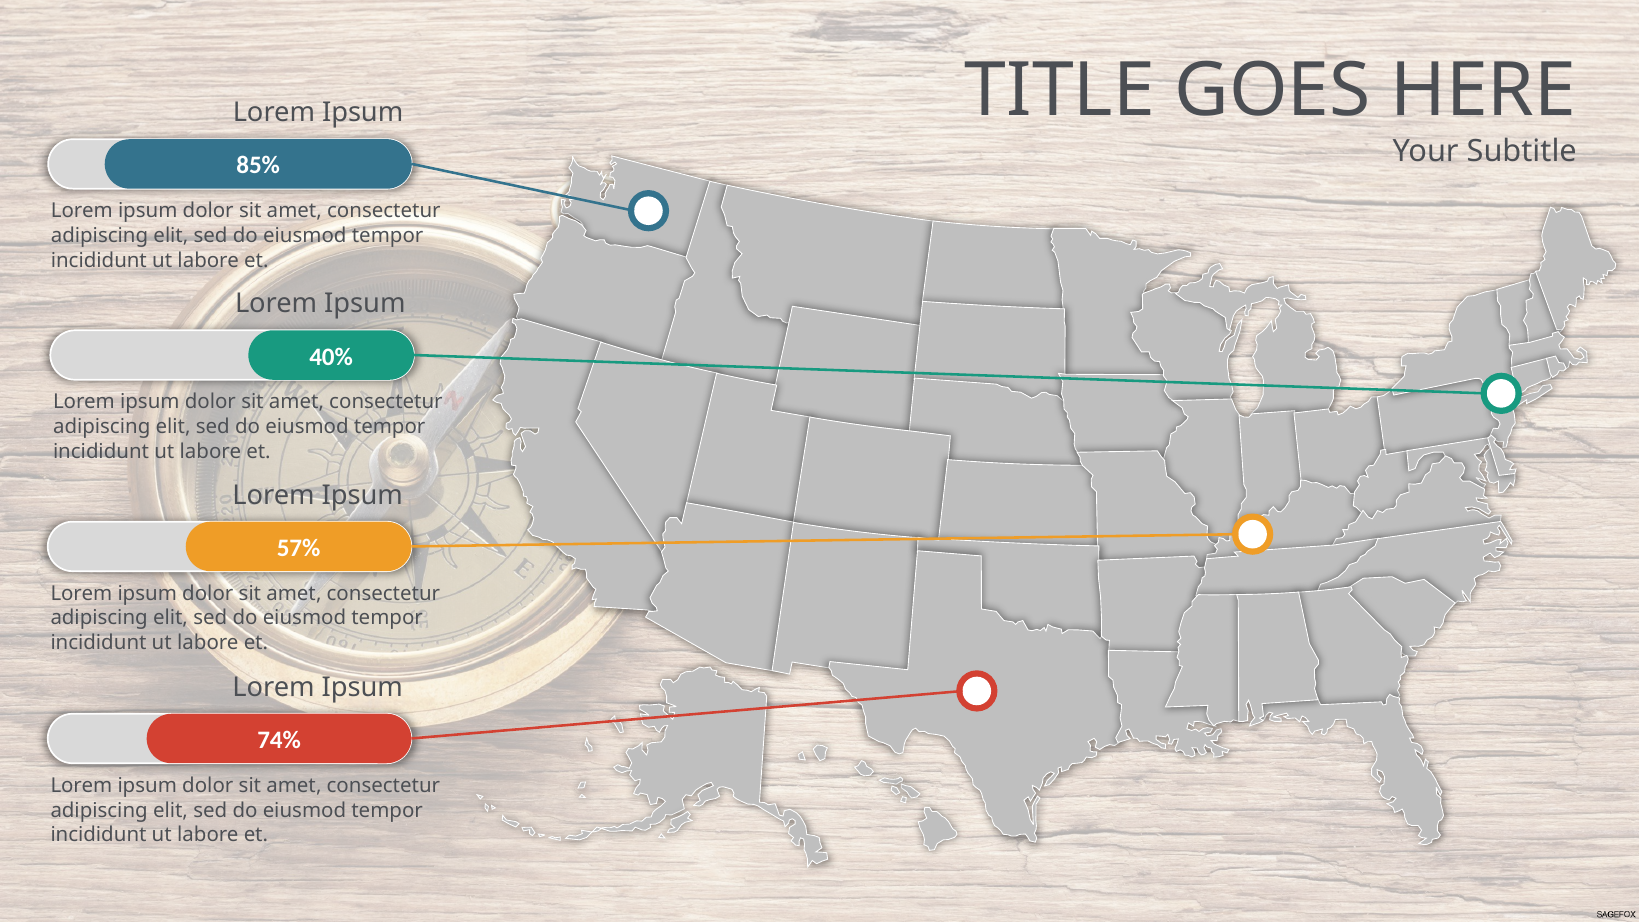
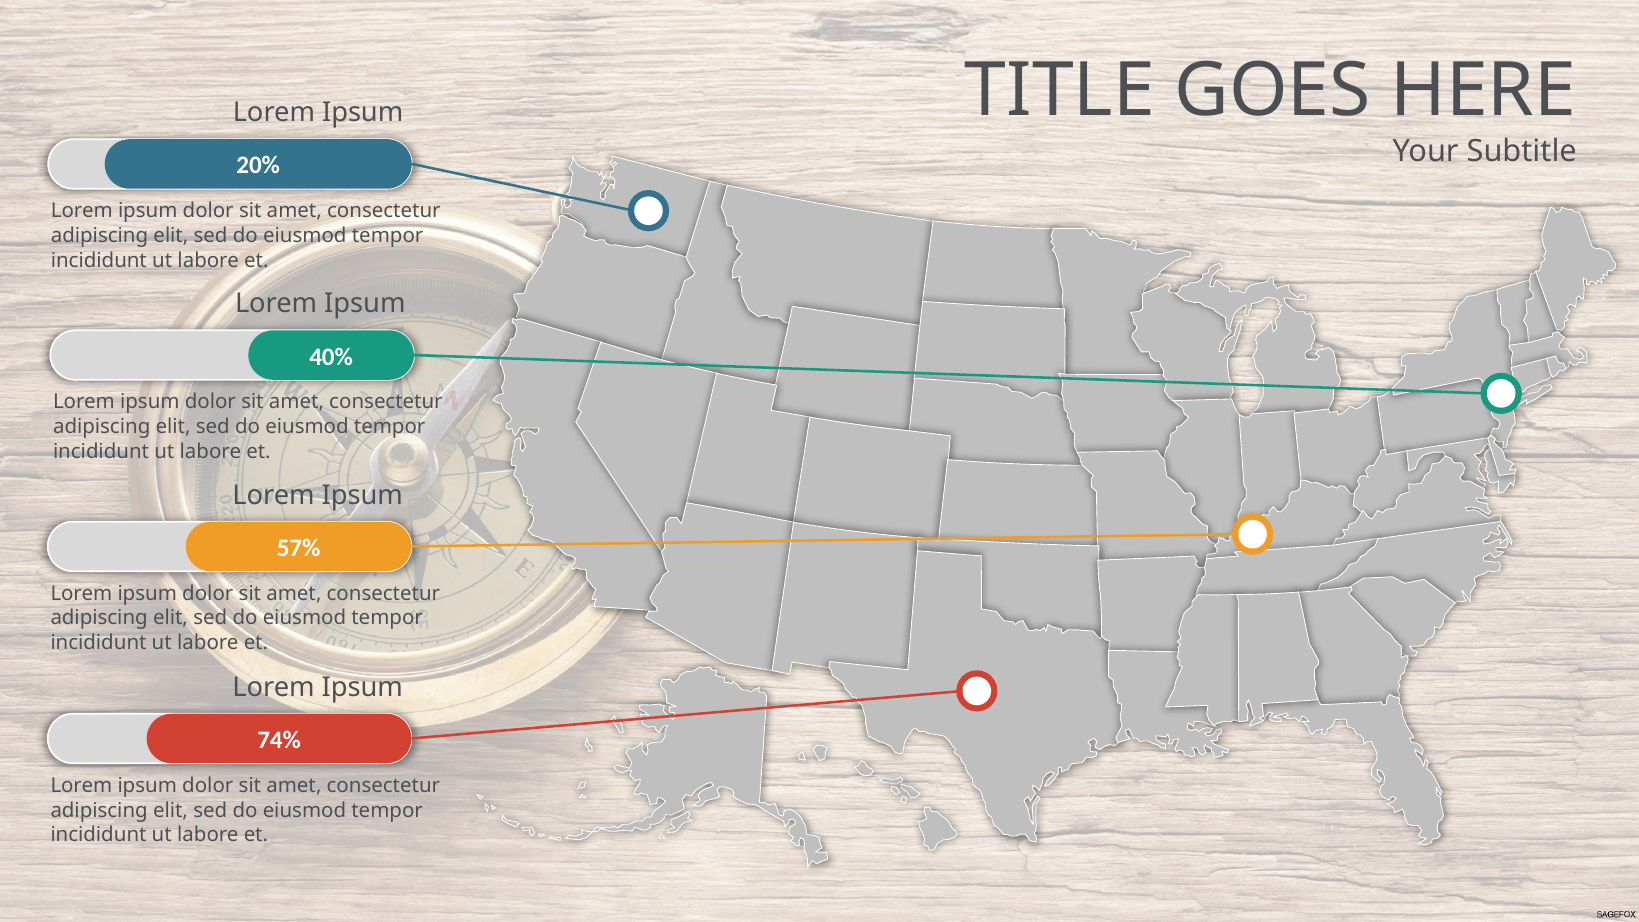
85%: 85% -> 20% (258, 166)
